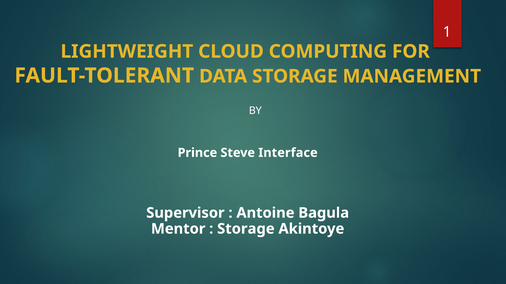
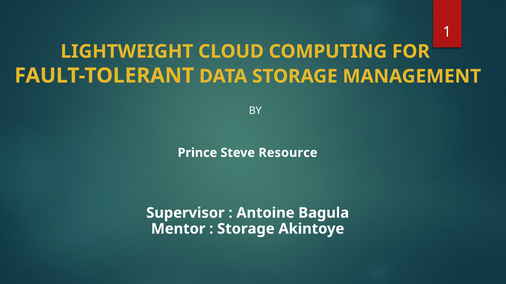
Interface: Interface -> Resource (288, 153)
